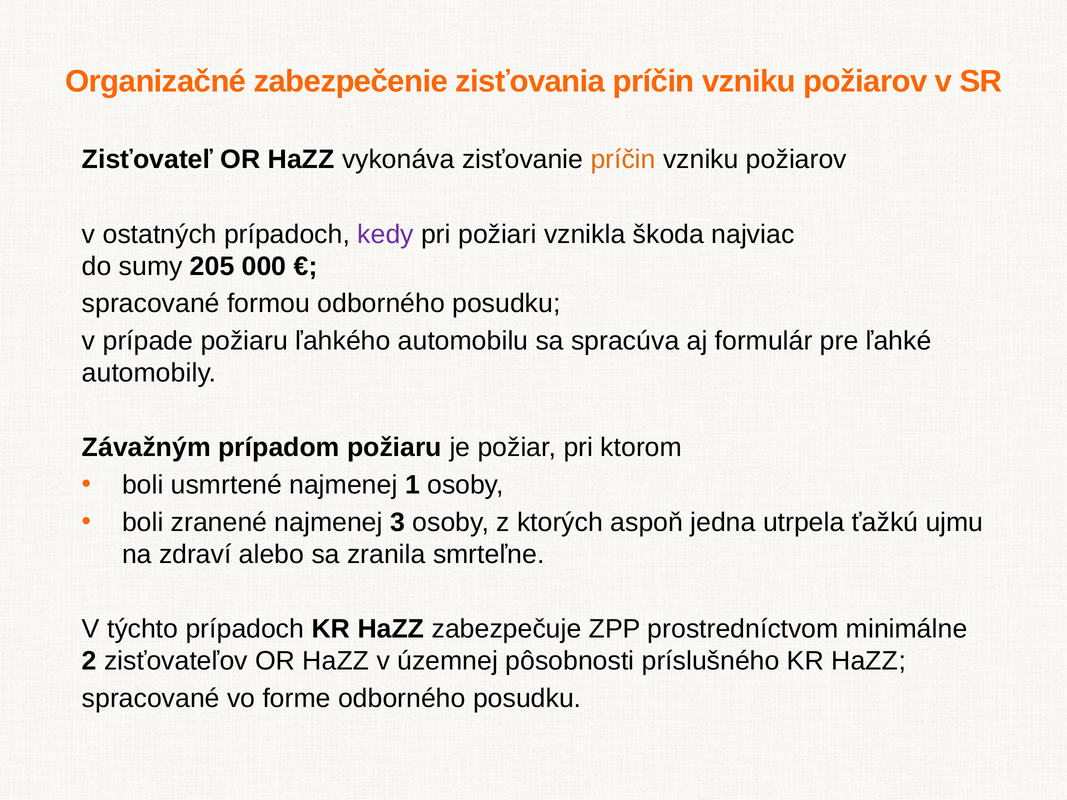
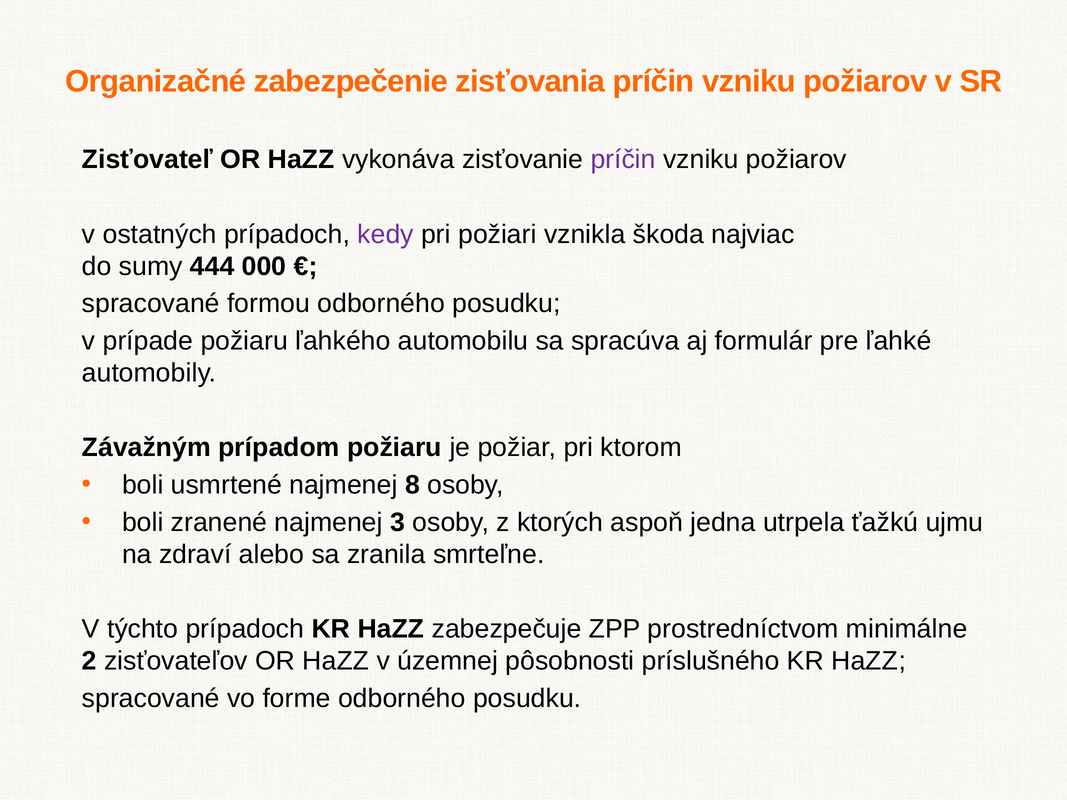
príčin colour: orange -> purple (623, 160)
205: 205 -> 444 (212, 266)
1: 1 -> 8 (413, 485)
